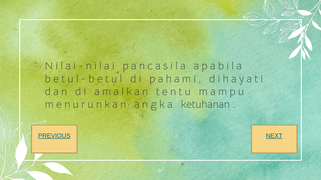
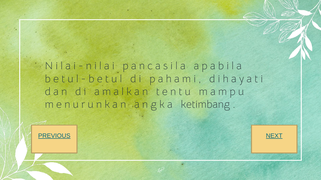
ketuhanan: ketuhanan -> ketimbang (205, 105)
